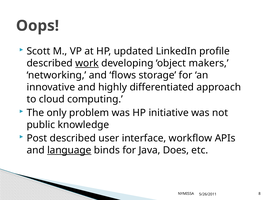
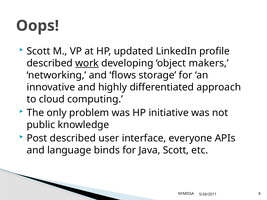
workflow: workflow -> everyone (190, 138)
language underline: present -> none (69, 150)
Java Does: Does -> Scott (176, 150)
